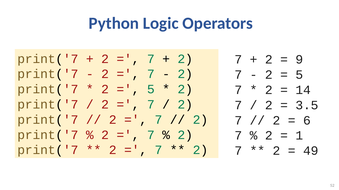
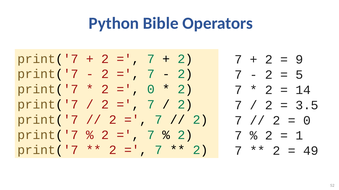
Logic: Logic -> Bible (161, 23)
5: 5 -> 0 (151, 90)
6: 6 -> 0 (307, 121)
